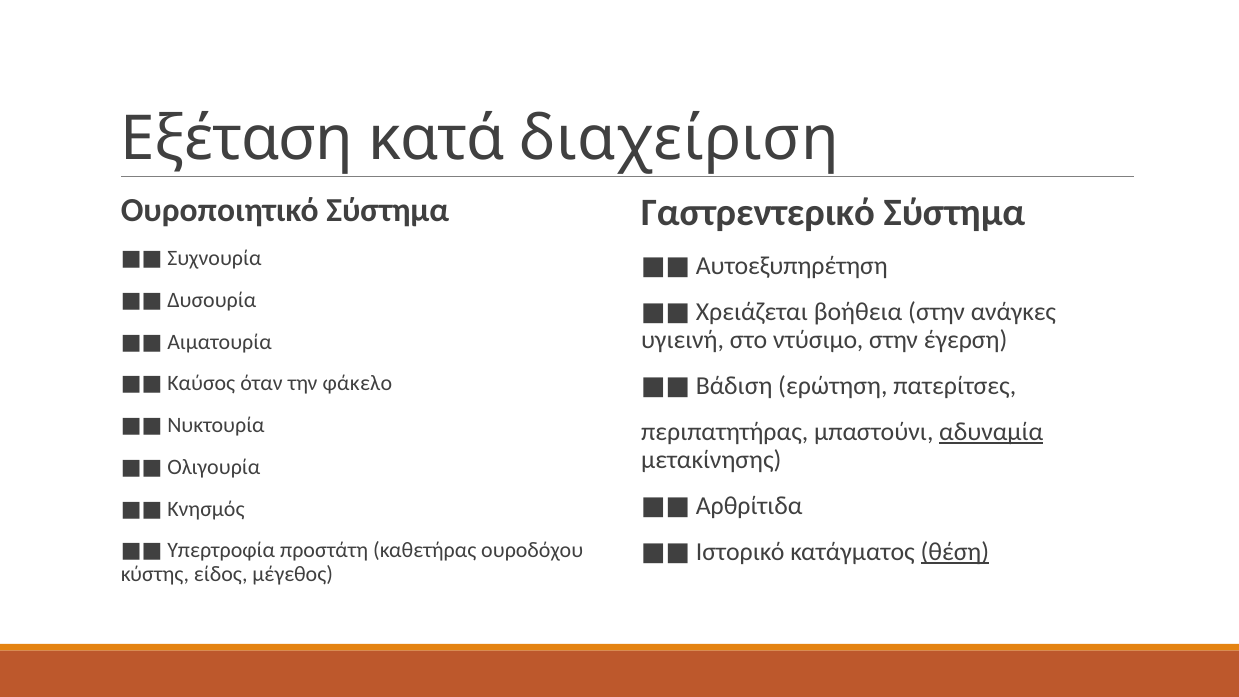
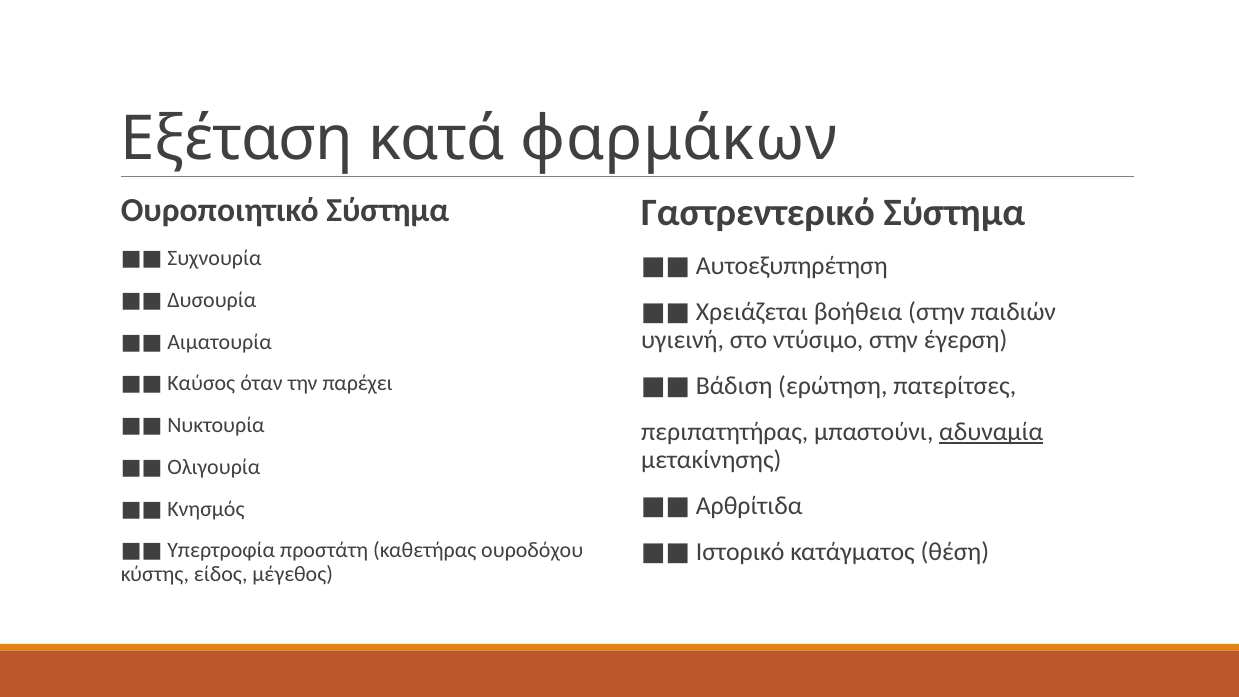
διαχείριση: διαχείριση -> φαρμάκων (679, 139)
ανάγκες: ανάγκες -> παιδιών (1013, 312)
φάκελο: φάκελο -> παρέχει (358, 384)
θέση underline: present -> none (955, 552)
